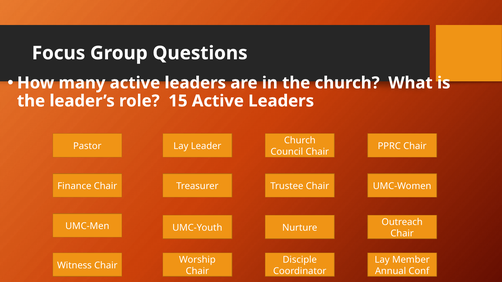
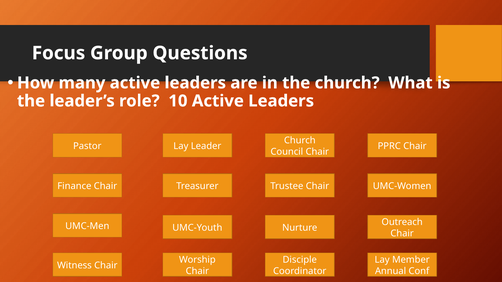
15: 15 -> 10 (178, 101)
